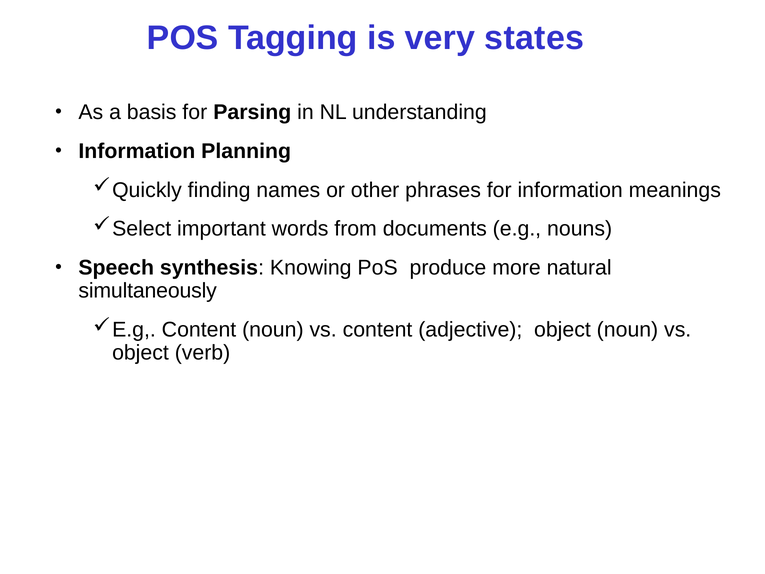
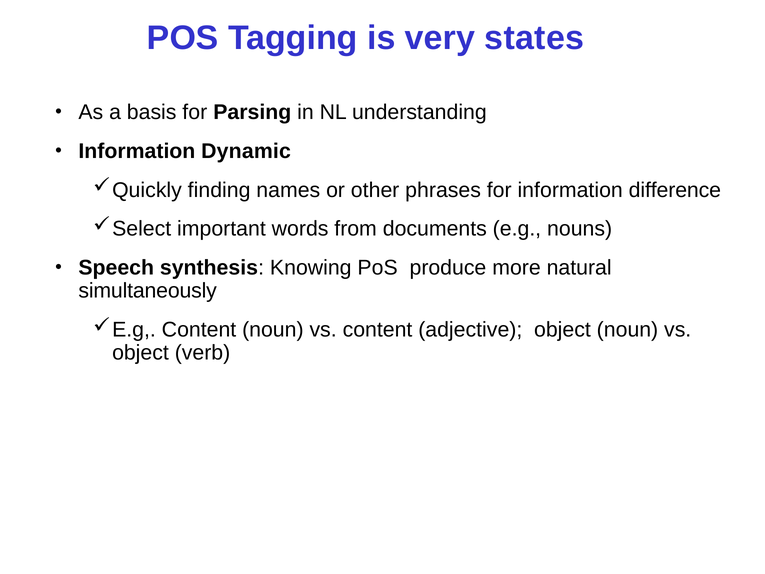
Planning: Planning -> Dynamic (246, 151)
meanings: meanings -> difference (675, 190)
